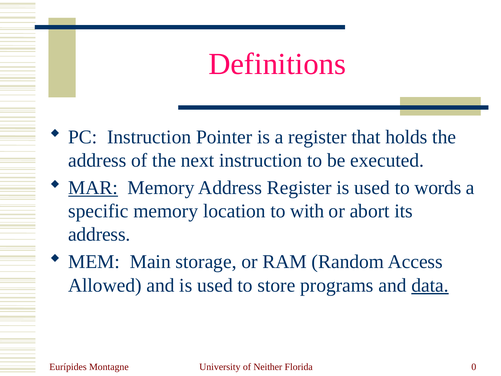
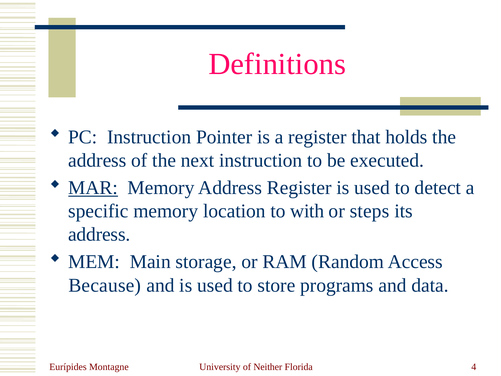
words: words -> detect (438, 188)
abort: abort -> steps (370, 211)
Allowed: Allowed -> Because (105, 285)
data underline: present -> none (430, 285)
0: 0 -> 4 (474, 367)
